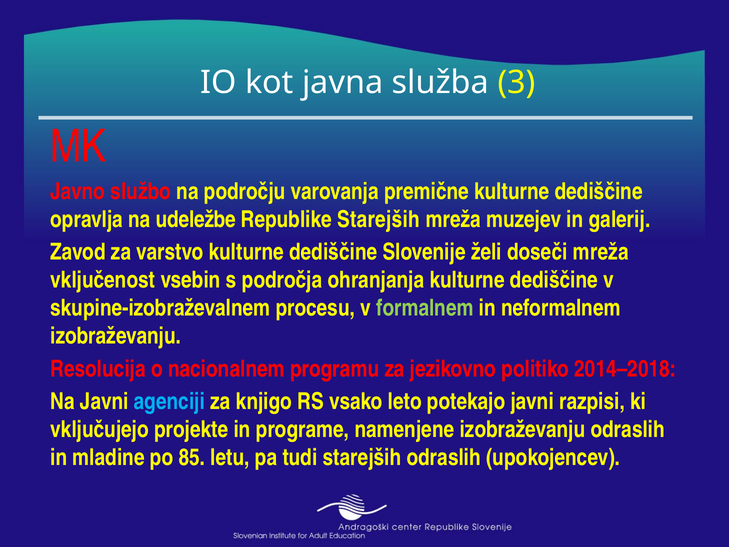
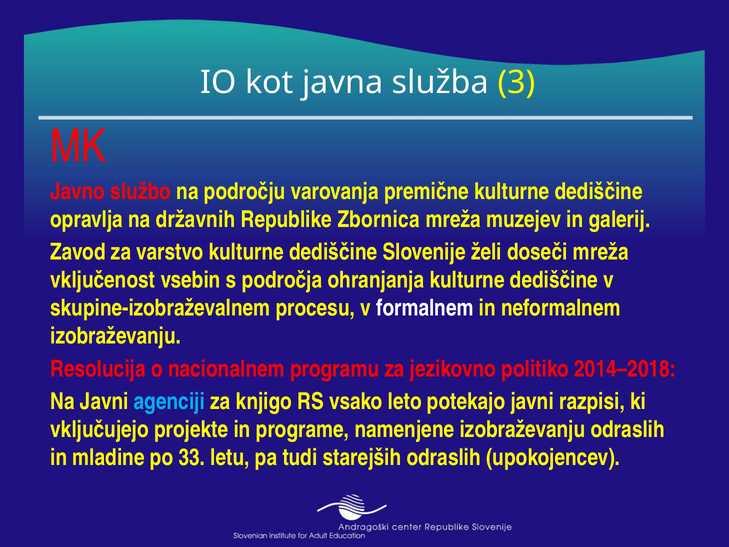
udeležbe: udeležbe -> državnih (196, 219)
Republike Starejših: Starejših -> Zbornica (379, 219)
formalnem colour: light green -> white (425, 308)
85: 85 -> 33 (192, 457)
